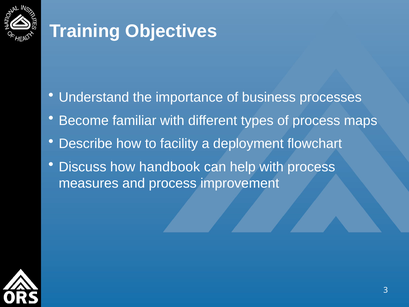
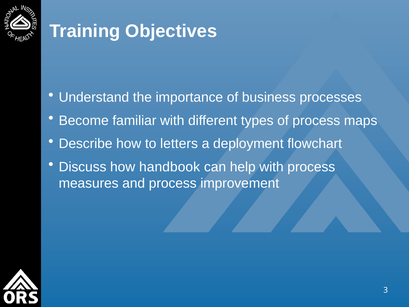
facility: facility -> letters (179, 144)
